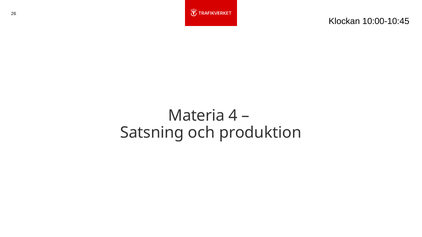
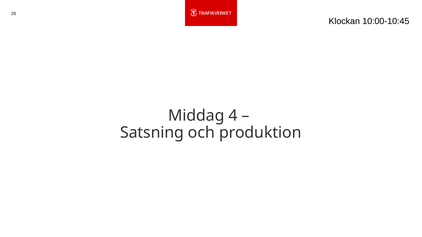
Materia: Materia -> Middag (196, 116)
